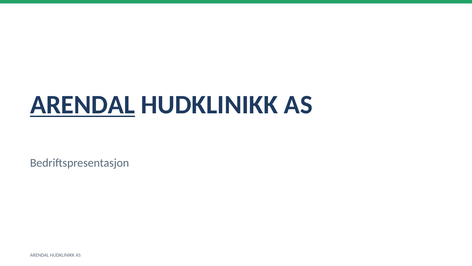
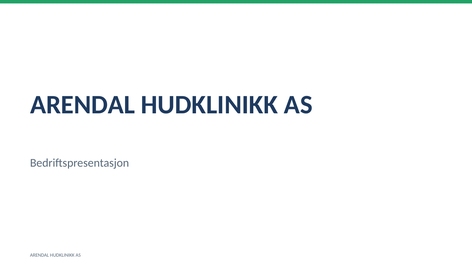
ARENDAL underline: present -> none (82, 105)
